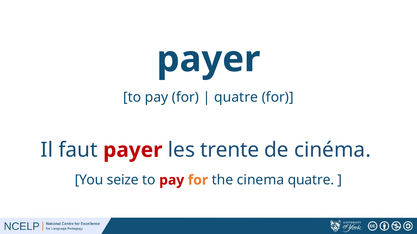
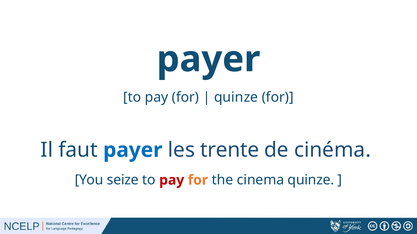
quatre: quatre -> quinze (236, 98)
payer colour: red -> blue (133, 150)
cinema quatre: quatre -> quinze (311, 180)
